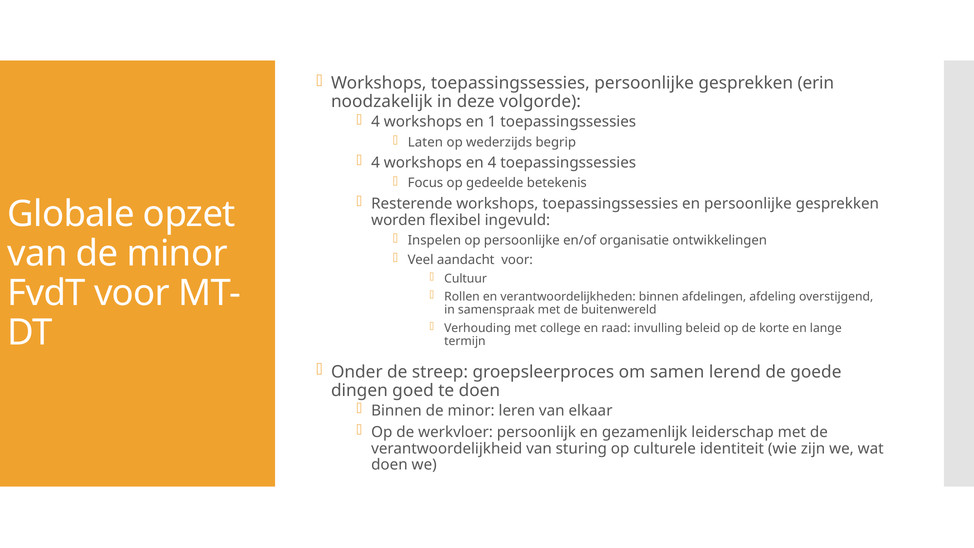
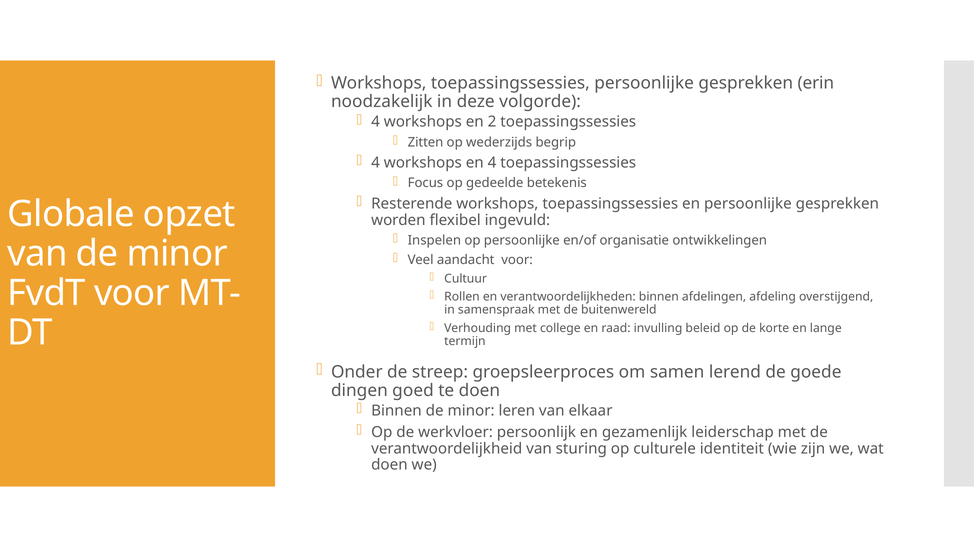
1: 1 -> 2 (492, 122)
Laten: Laten -> Zitten (426, 142)
